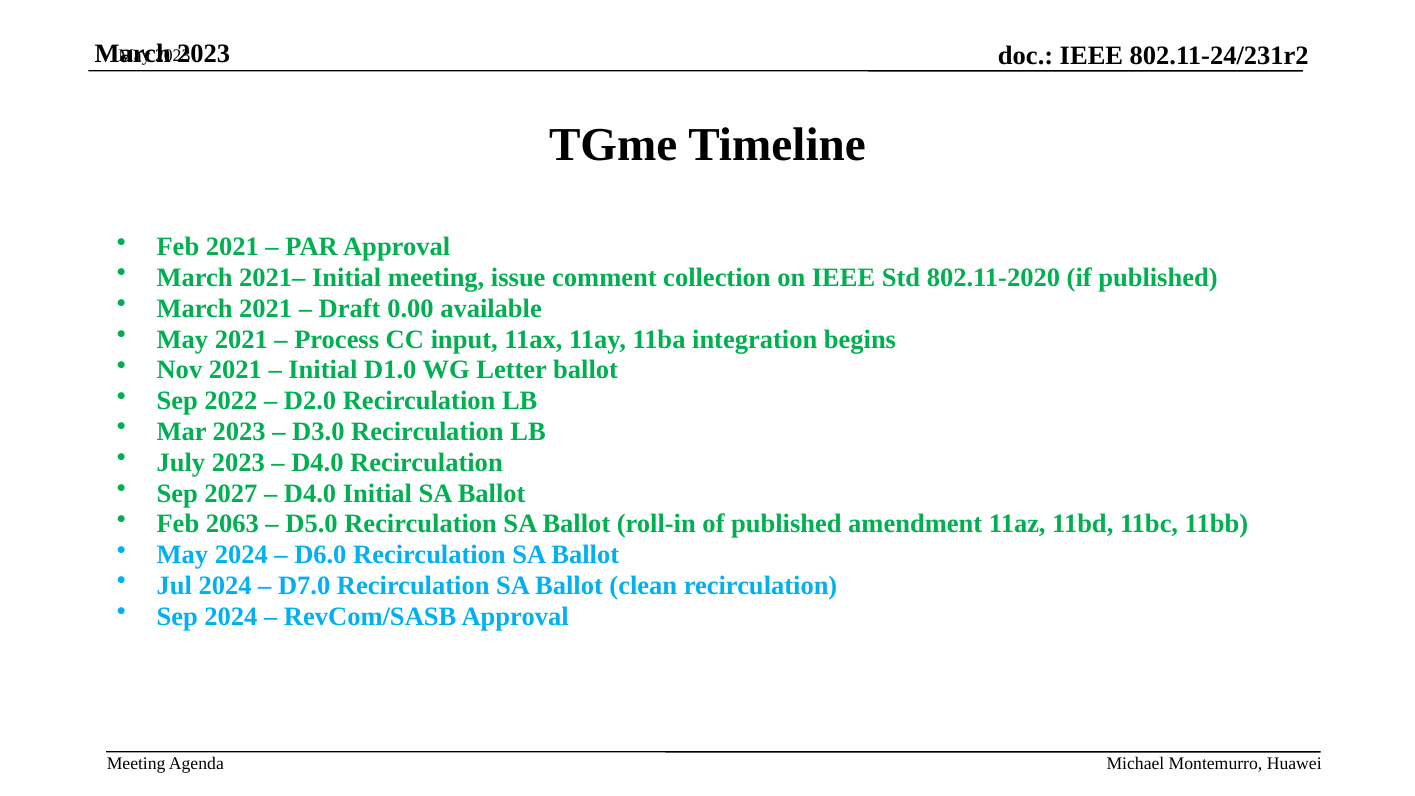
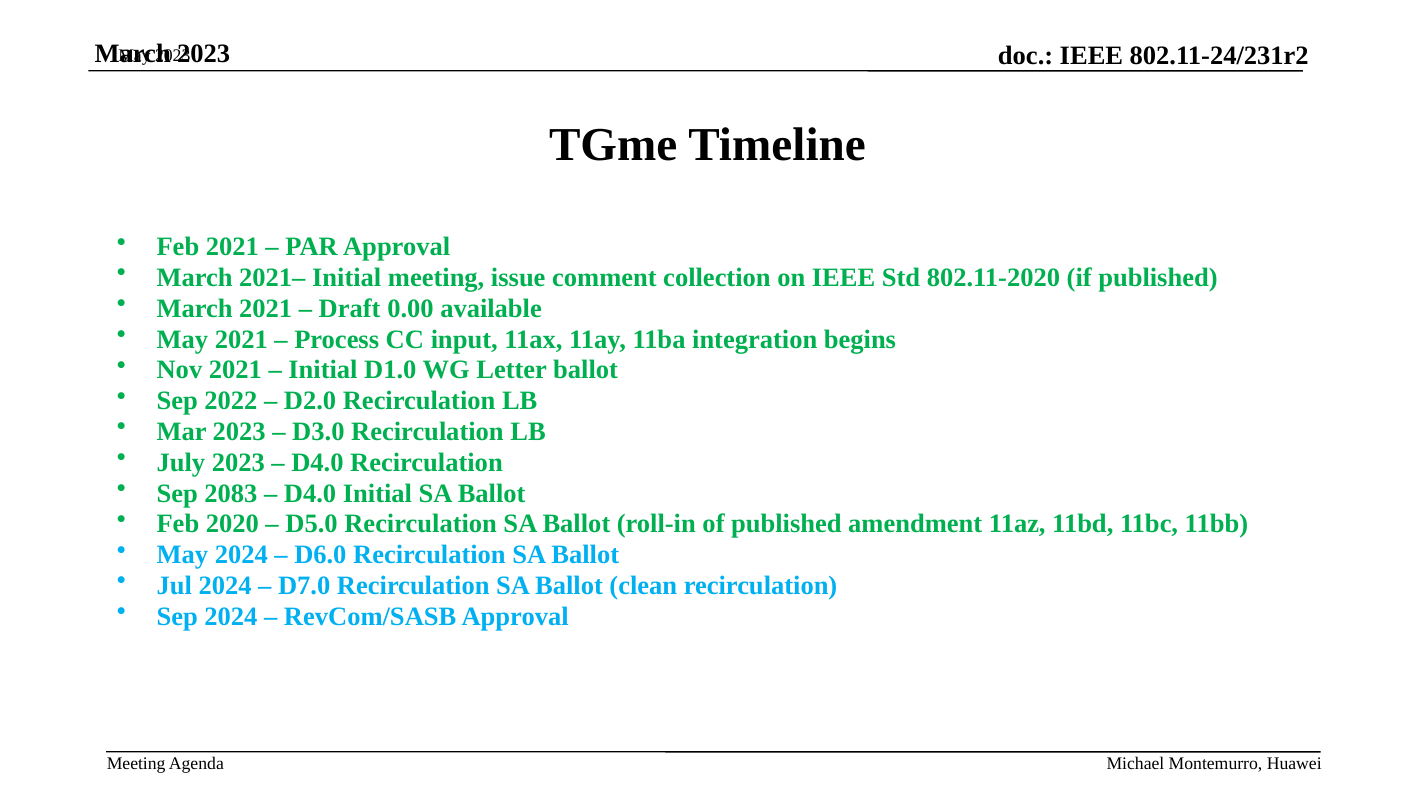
2027: 2027 -> 2083 (231, 493)
2063: 2063 -> 2020 (232, 524)
